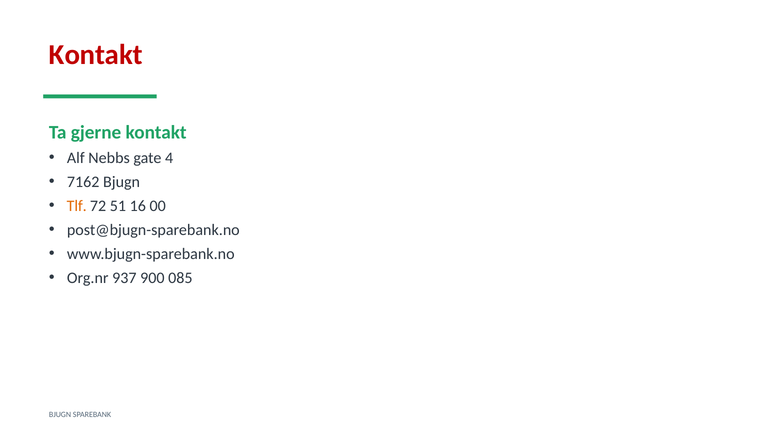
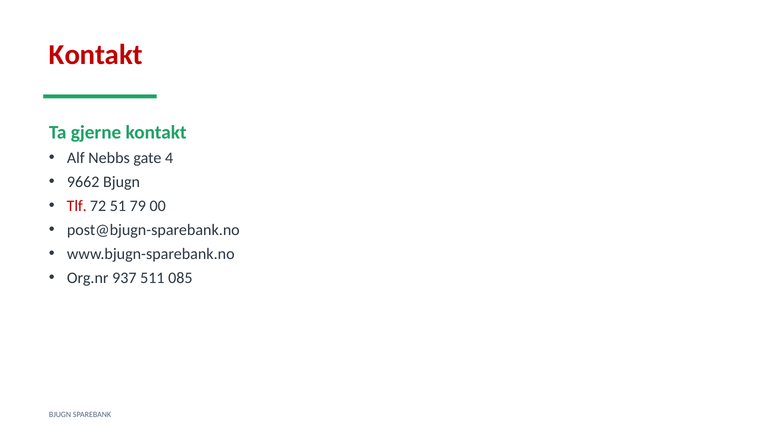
7162: 7162 -> 9662 (83, 182)
Tlf colour: orange -> red (77, 206)
16: 16 -> 79 (138, 206)
900: 900 -> 511 (152, 278)
